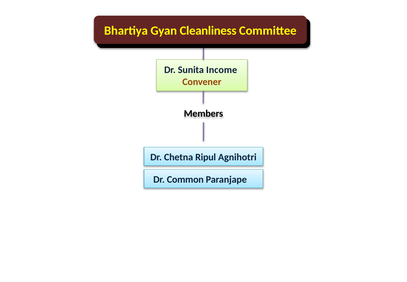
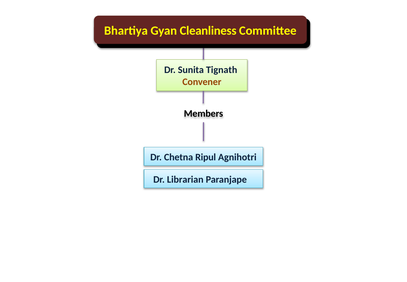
Income: Income -> Tignath (222, 70)
Common: Common -> Librarian (185, 179)
